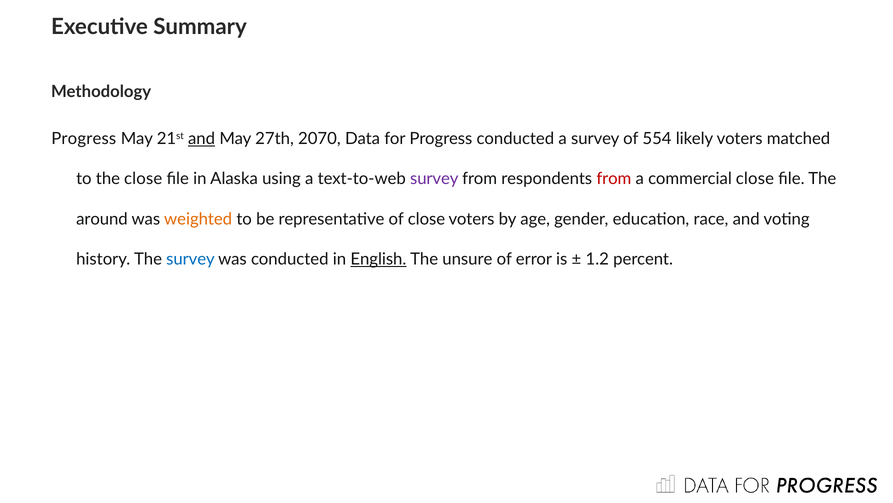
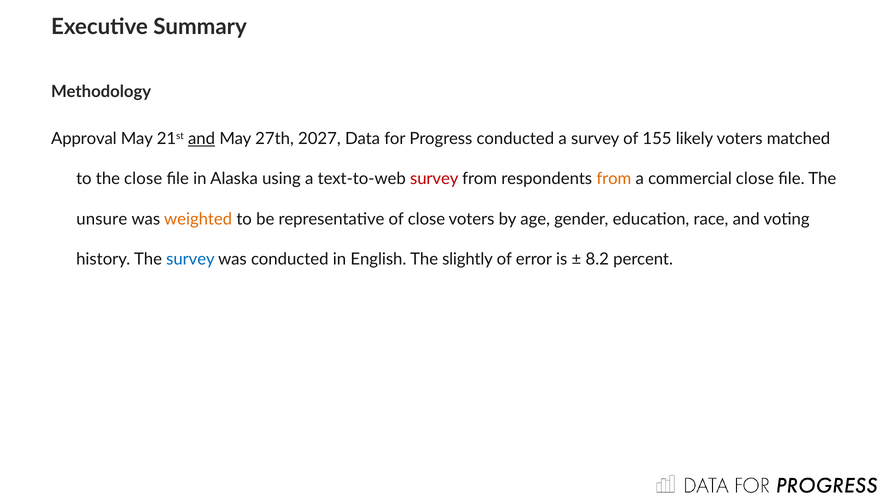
Progress: Progress -> Approval (84, 138)
2070: 2070 -> 2027 (319, 138)
554: 554 -> 155 (657, 138)
survey colour: purple -> red (434, 179)
from colour: red -> orange (614, 179)
around: around -> unsure (102, 219)
English underline: present -> none (378, 259)
unsure: unsure -> slightly (467, 259)
1.2: 1.2 -> 8.2 (597, 259)
